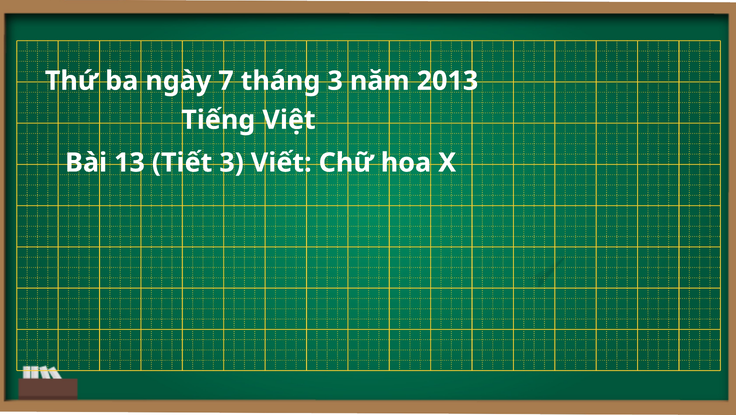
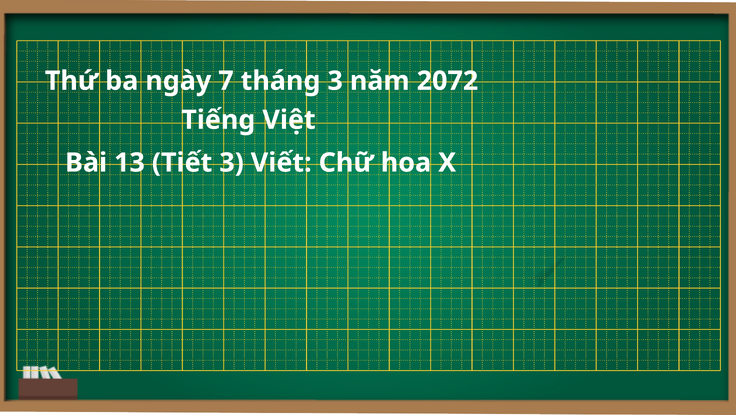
2013: 2013 -> 2072 (447, 81)
